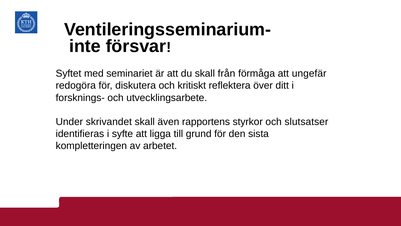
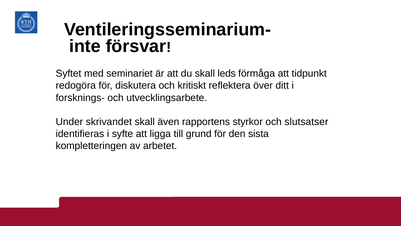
från: från -> leds (227, 73)
ungefär: ungefär -> tidpunkt (309, 73)
